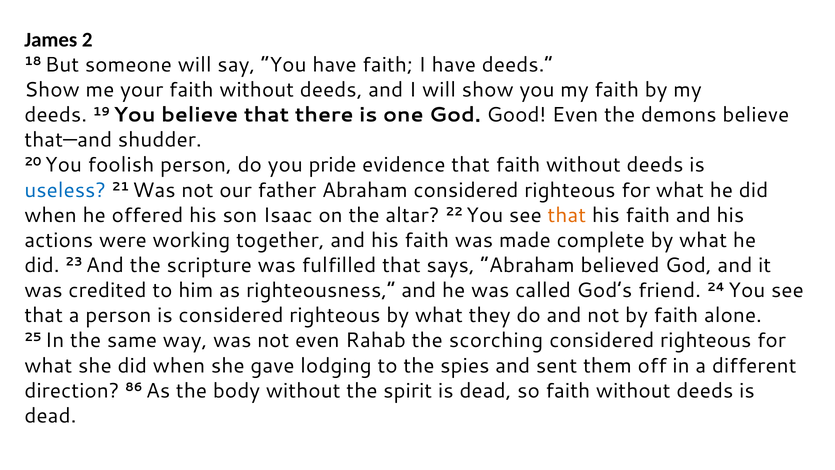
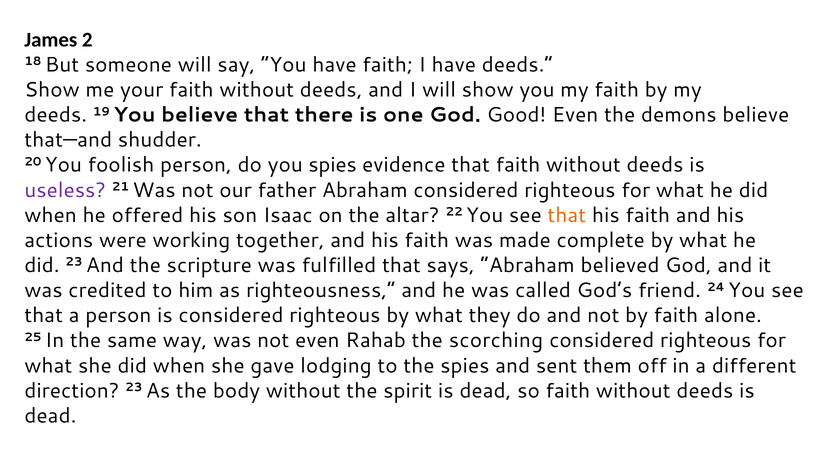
you pride: pride -> spies (333, 165)
useless colour: blue -> purple (65, 190)
direction 86: 86 -> 23 (134, 387)
